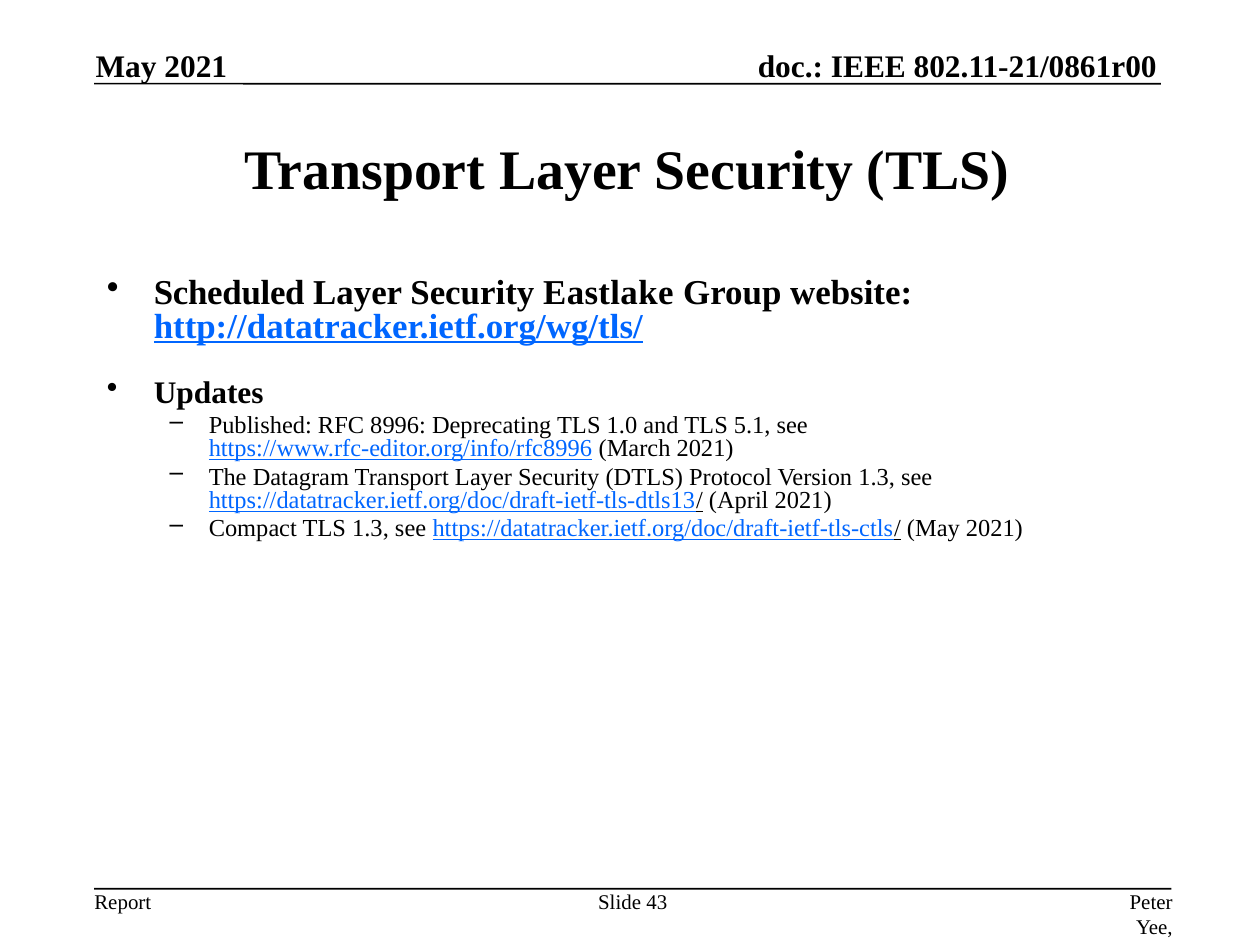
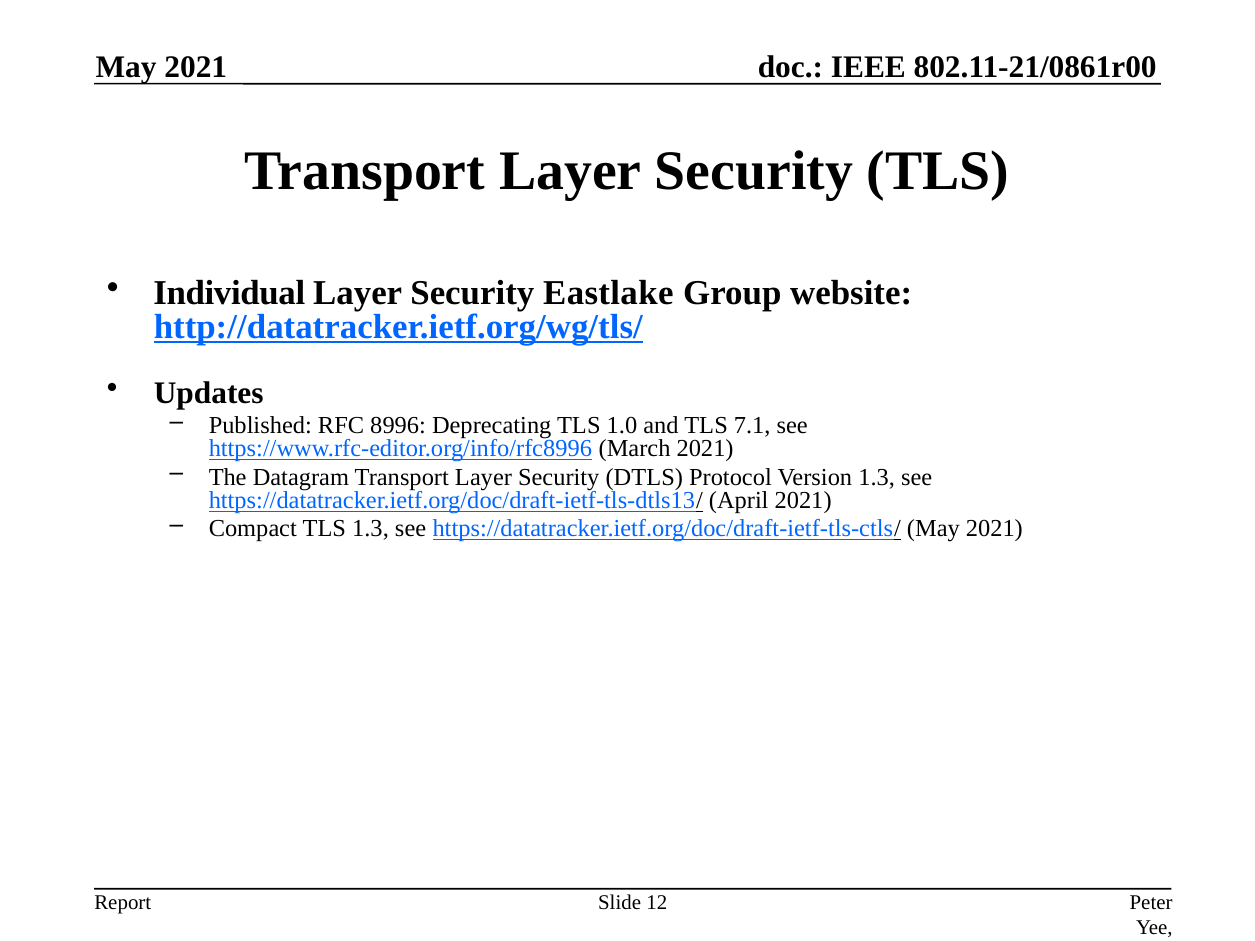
Scheduled: Scheduled -> Individual (229, 293)
5.1: 5.1 -> 7.1 (752, 426)
43: 43 -> 12 (657, 903)
